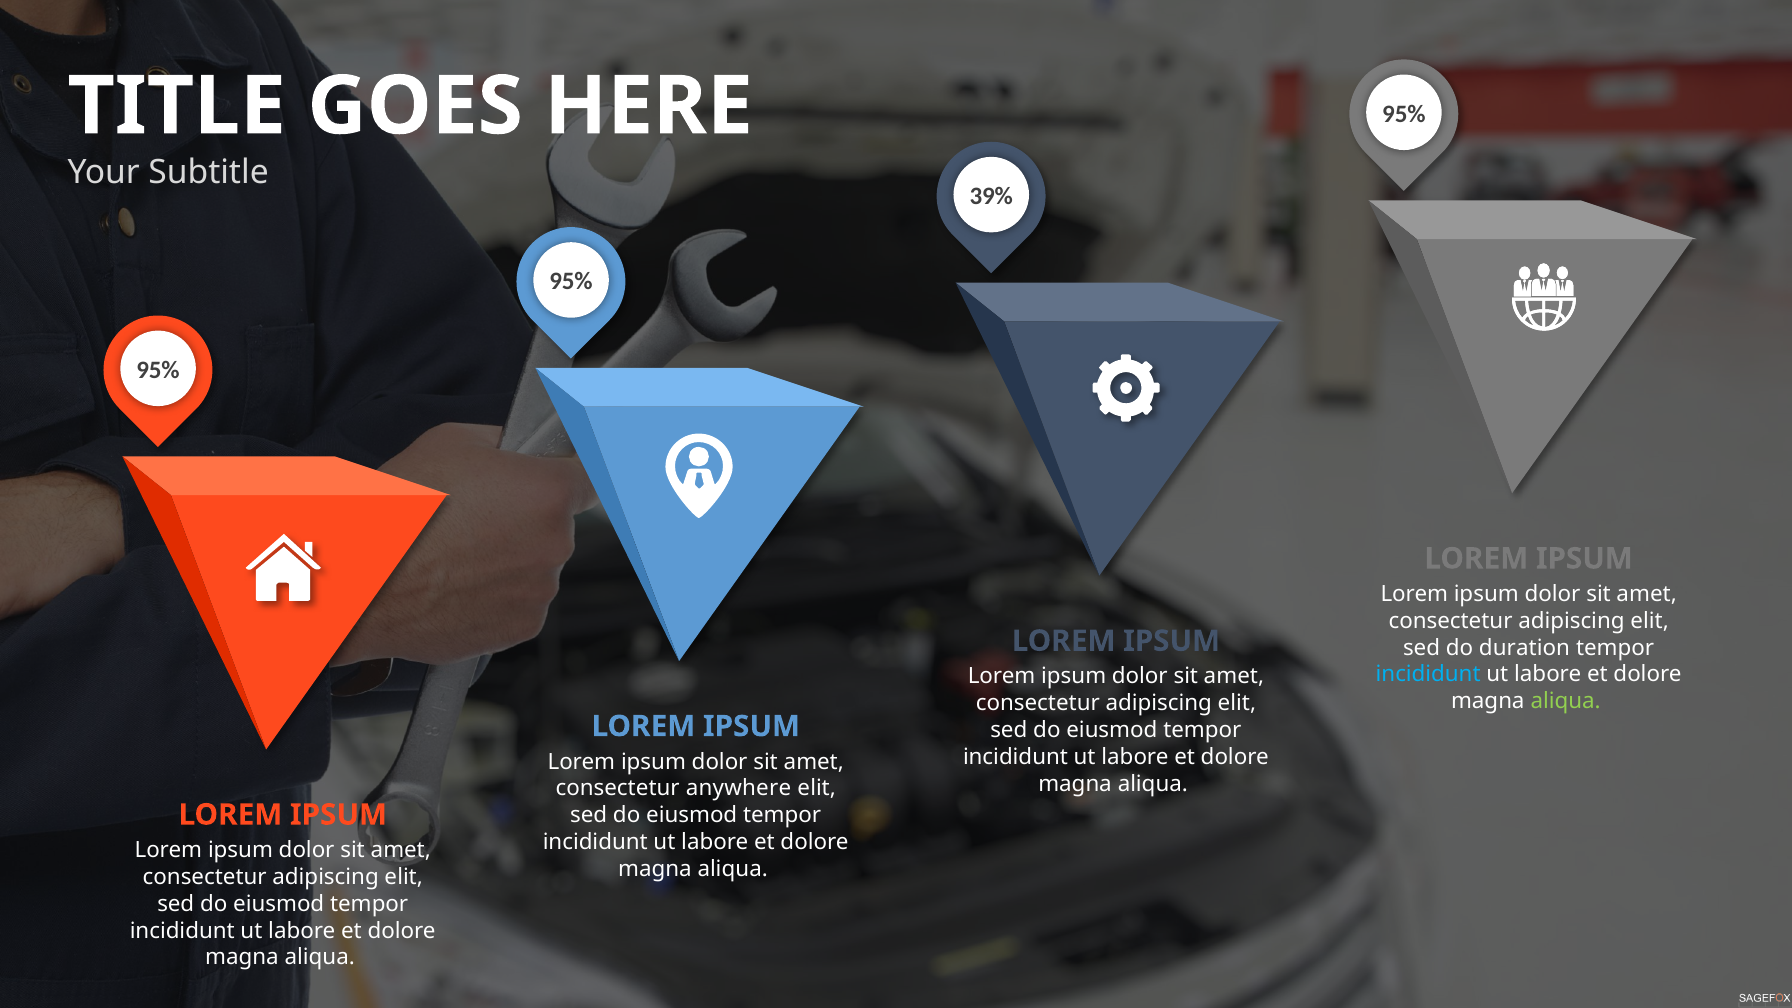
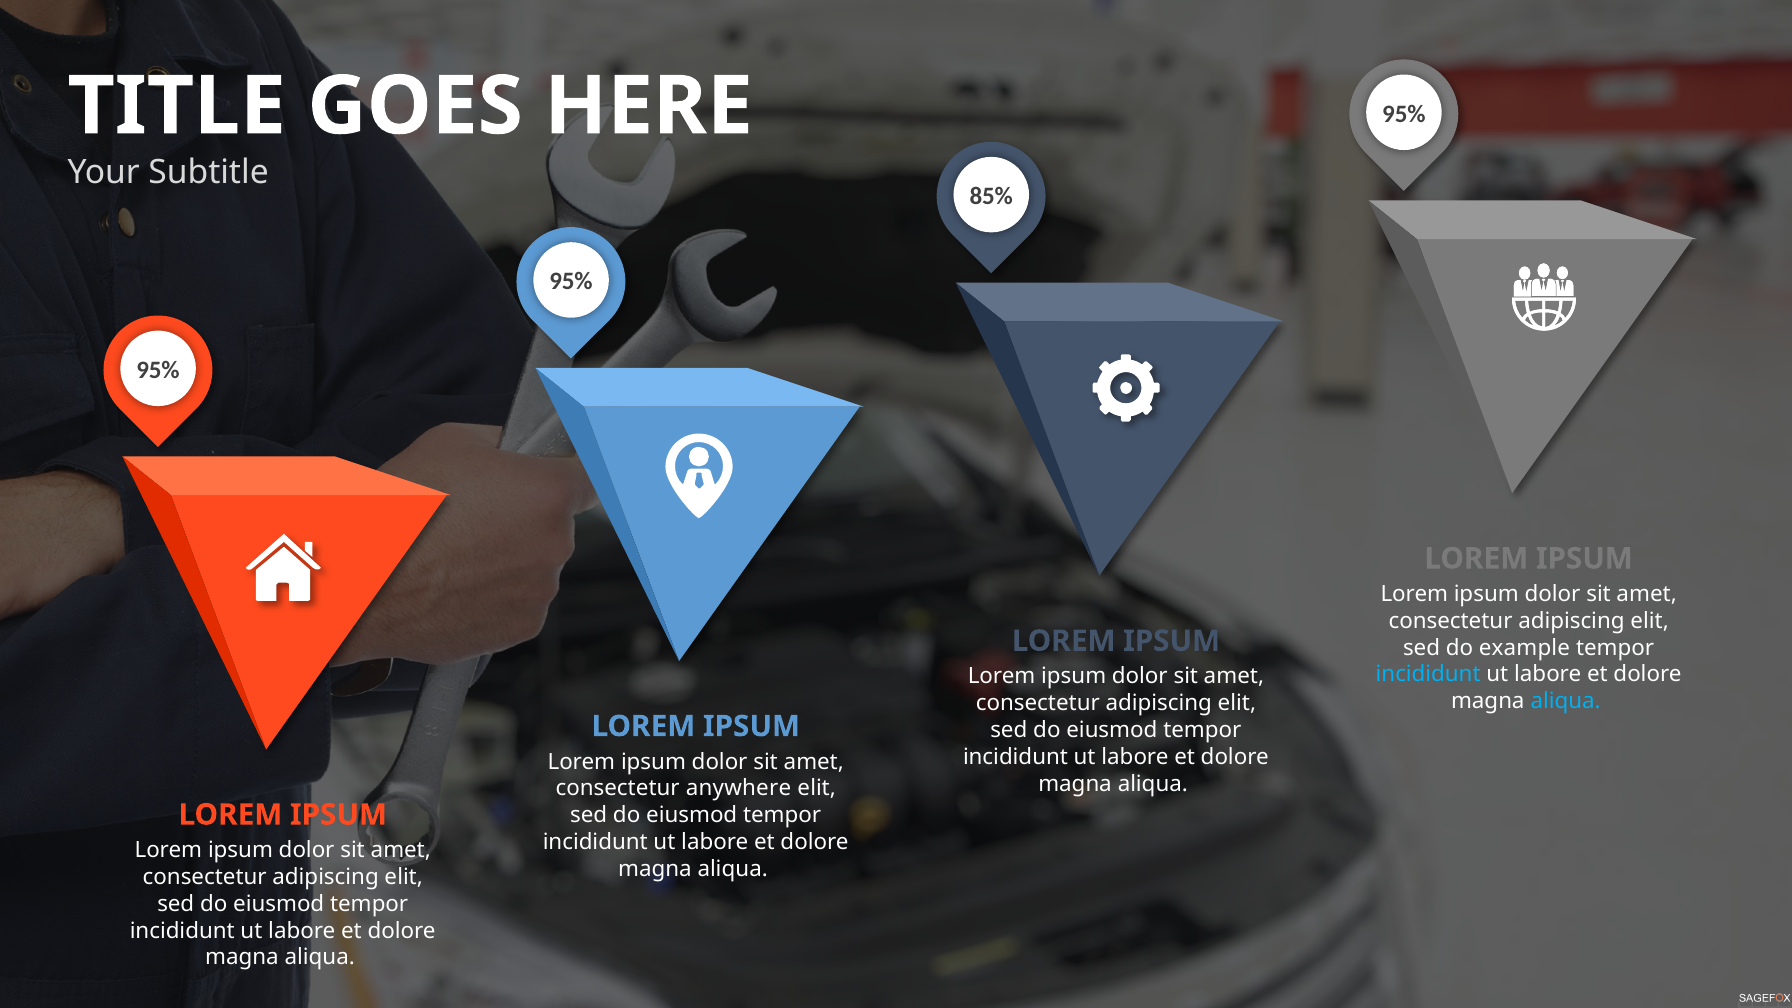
39%: 39% -> 85% (991, 196)
duration: duration -> example (1524, 648)
aliqua colour: light green -> light blue (1566, 701)
